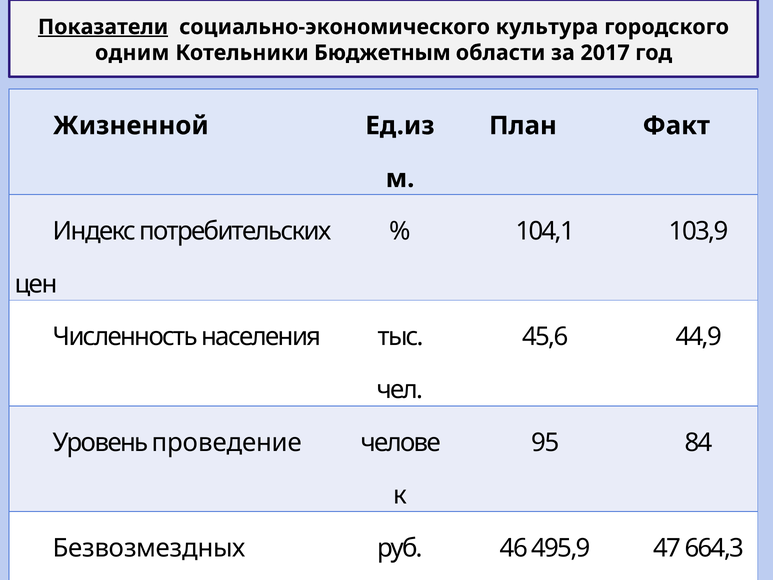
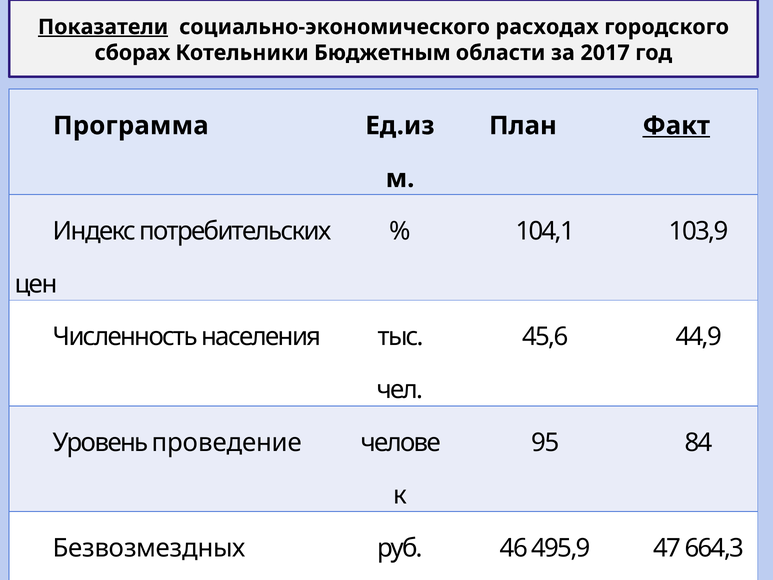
культура: культура -> расходах (547, 27)
одним: одним -> сборах (132, 53)
Жизненной: Жизненной -> Программа (131, 126)
Факт underline: none -> present (676, 126)
